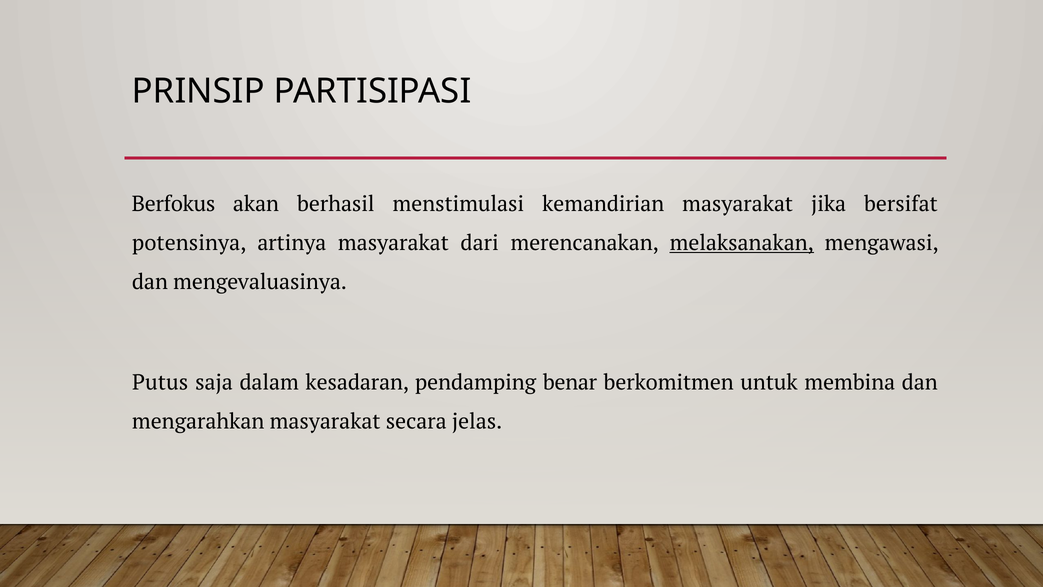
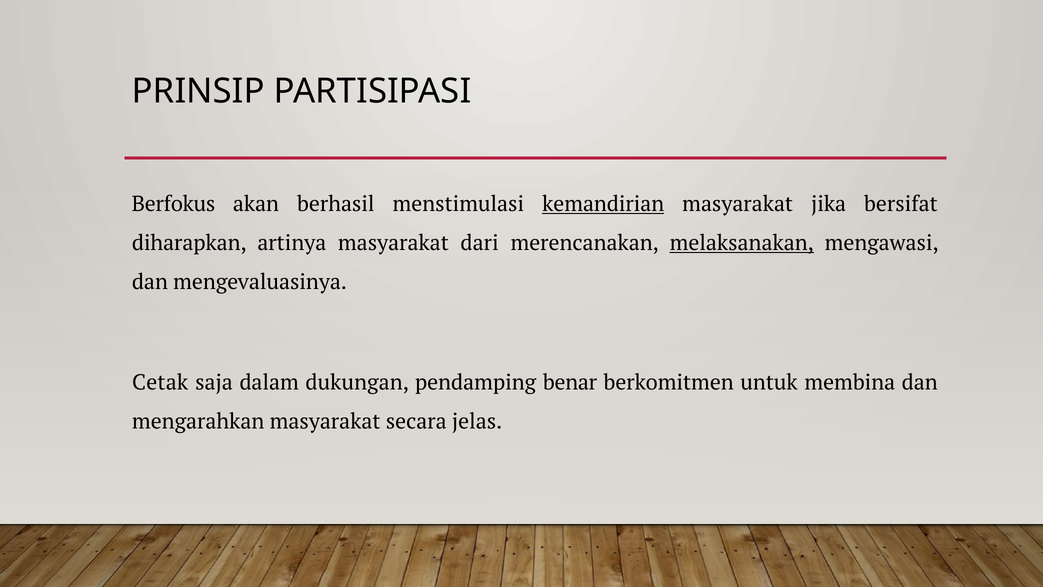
kemandirian underline: none -> present (603, 204)
potensinya: potensinya -> diharapkan (189, 243)
Putus: Putus -> Cetak (160, 382)
kesadaran: kesadaran -> dukungan (357, 382)
